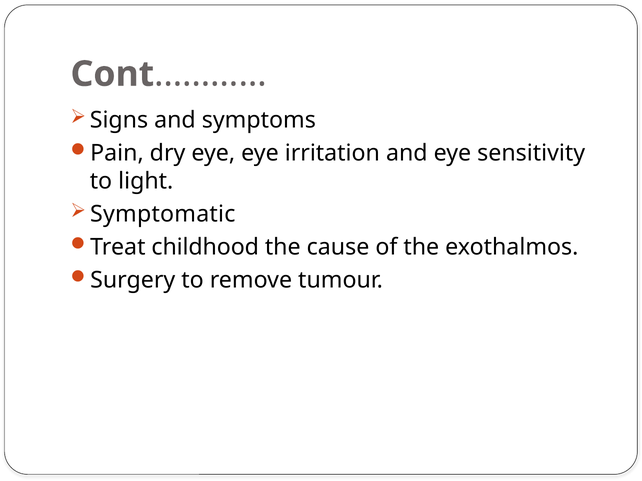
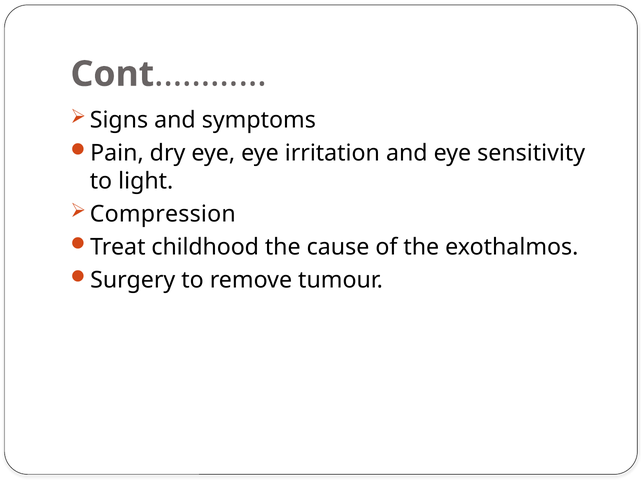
Symptomatic: Symptomatic -> Compression (163, 214)
